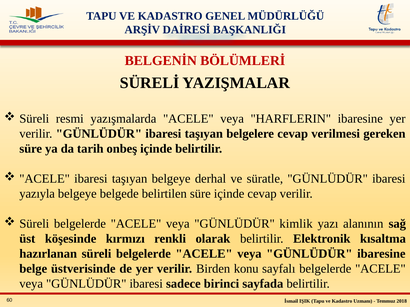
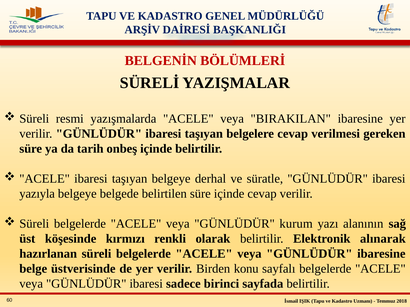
HARFLERIN: HARFLERIN -> BIRAKILAN (291, 119)
kimlik: kimlik -> kurum (296, 224)
kısaltma: kısaltma -> alınarak (383, 239)
